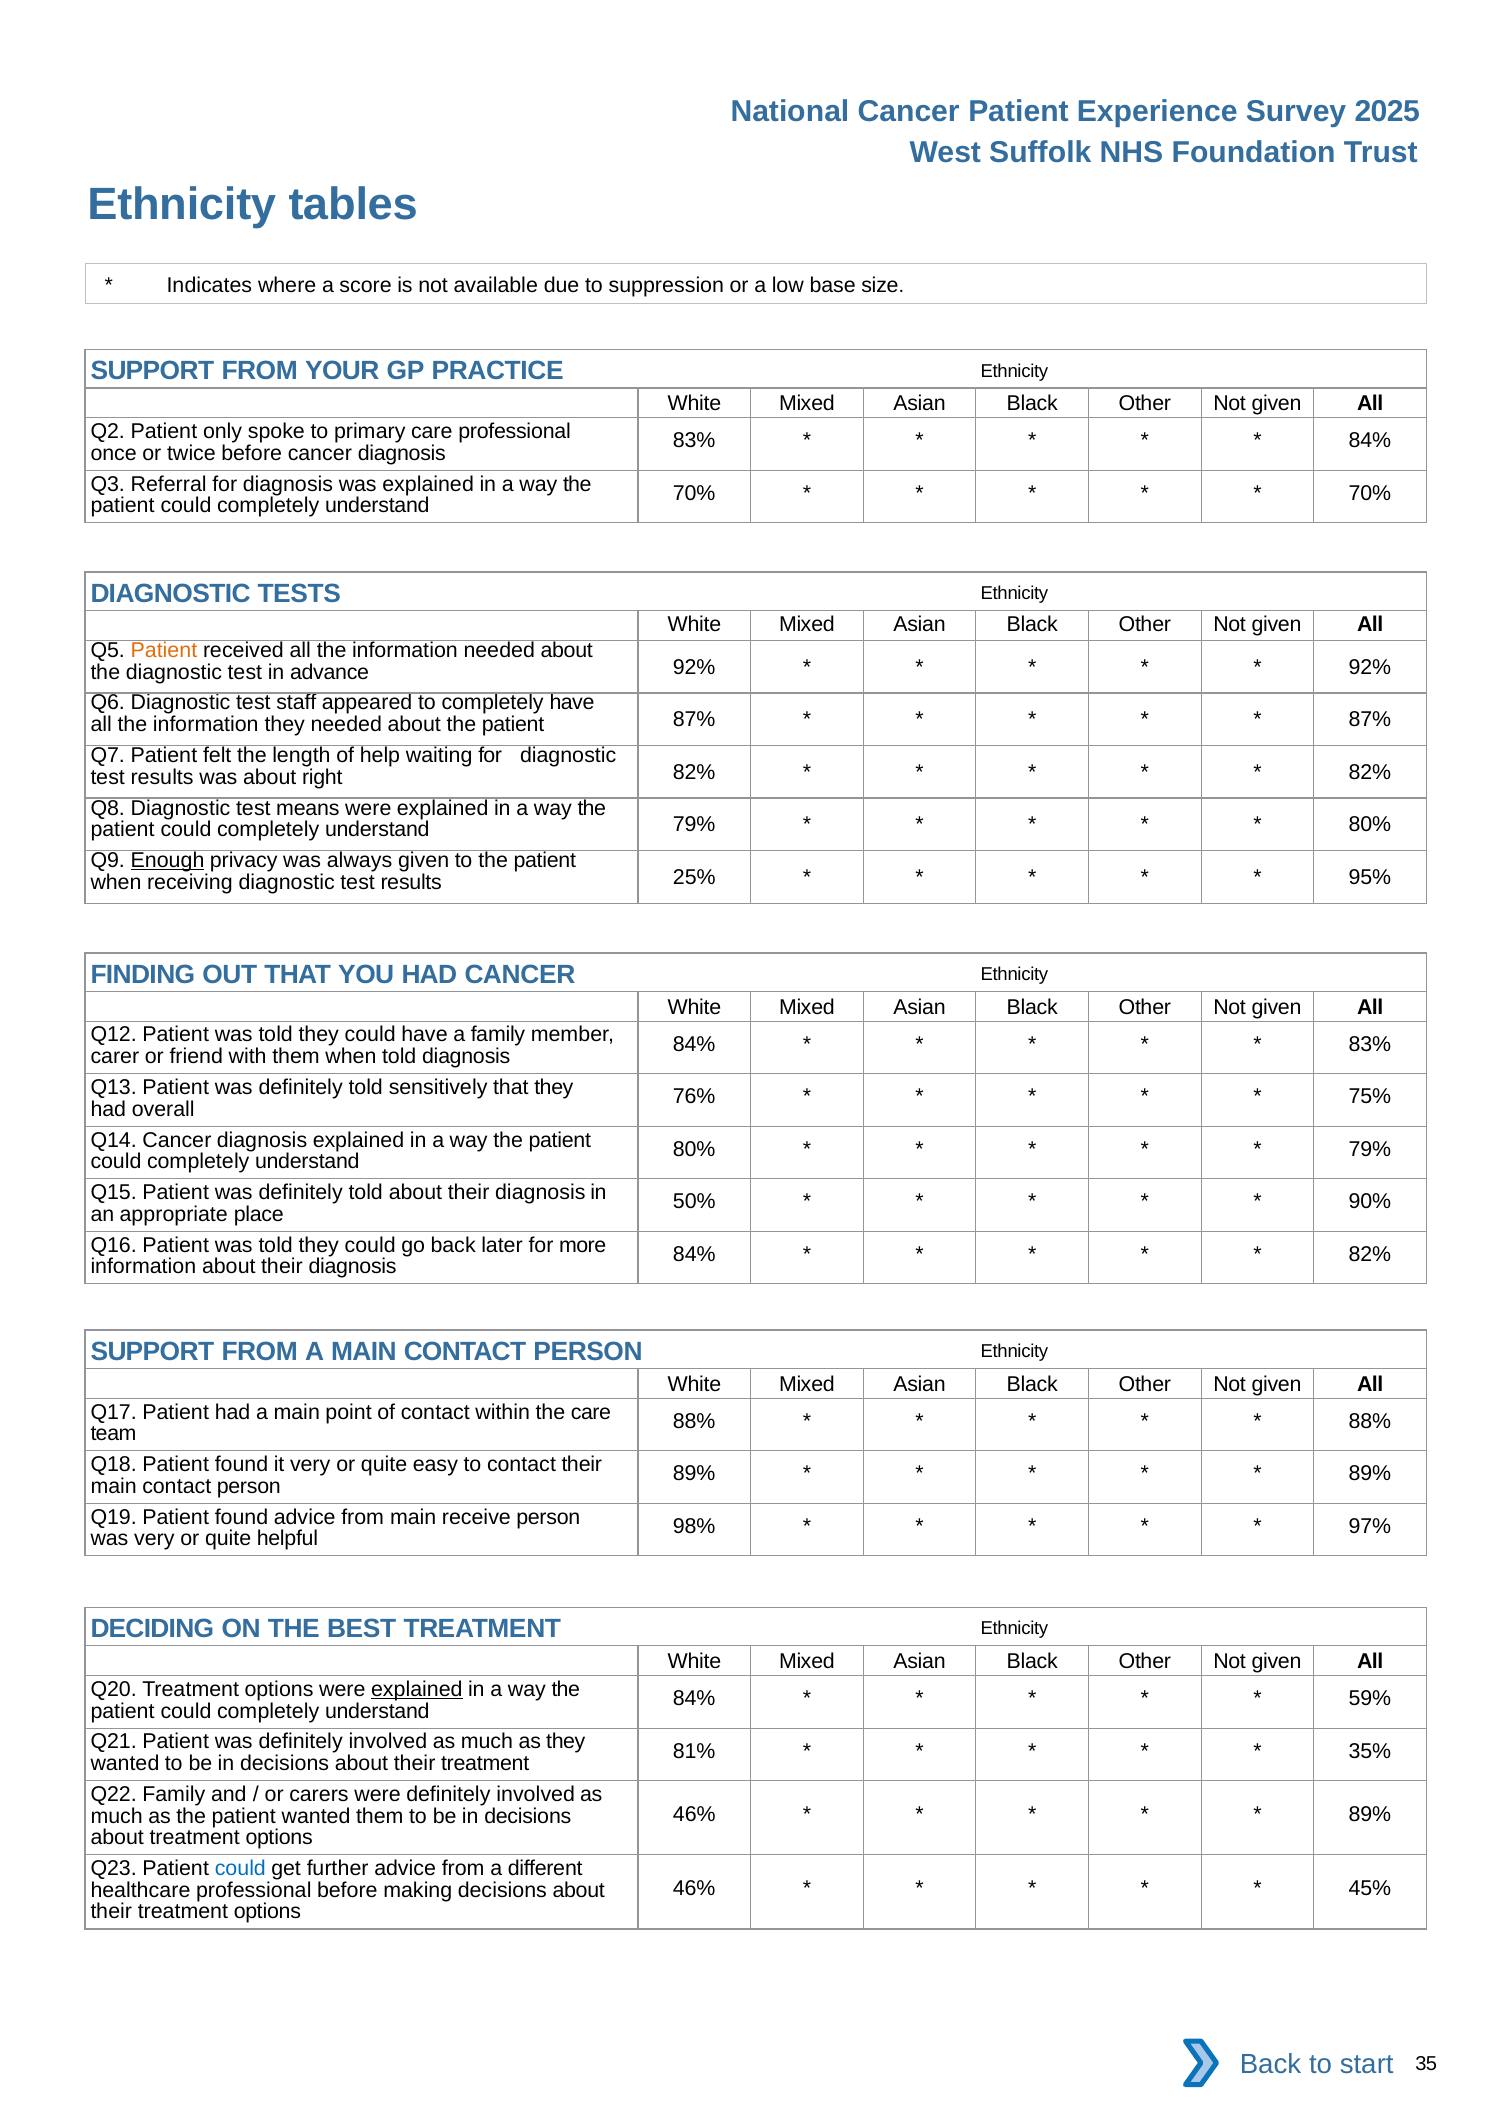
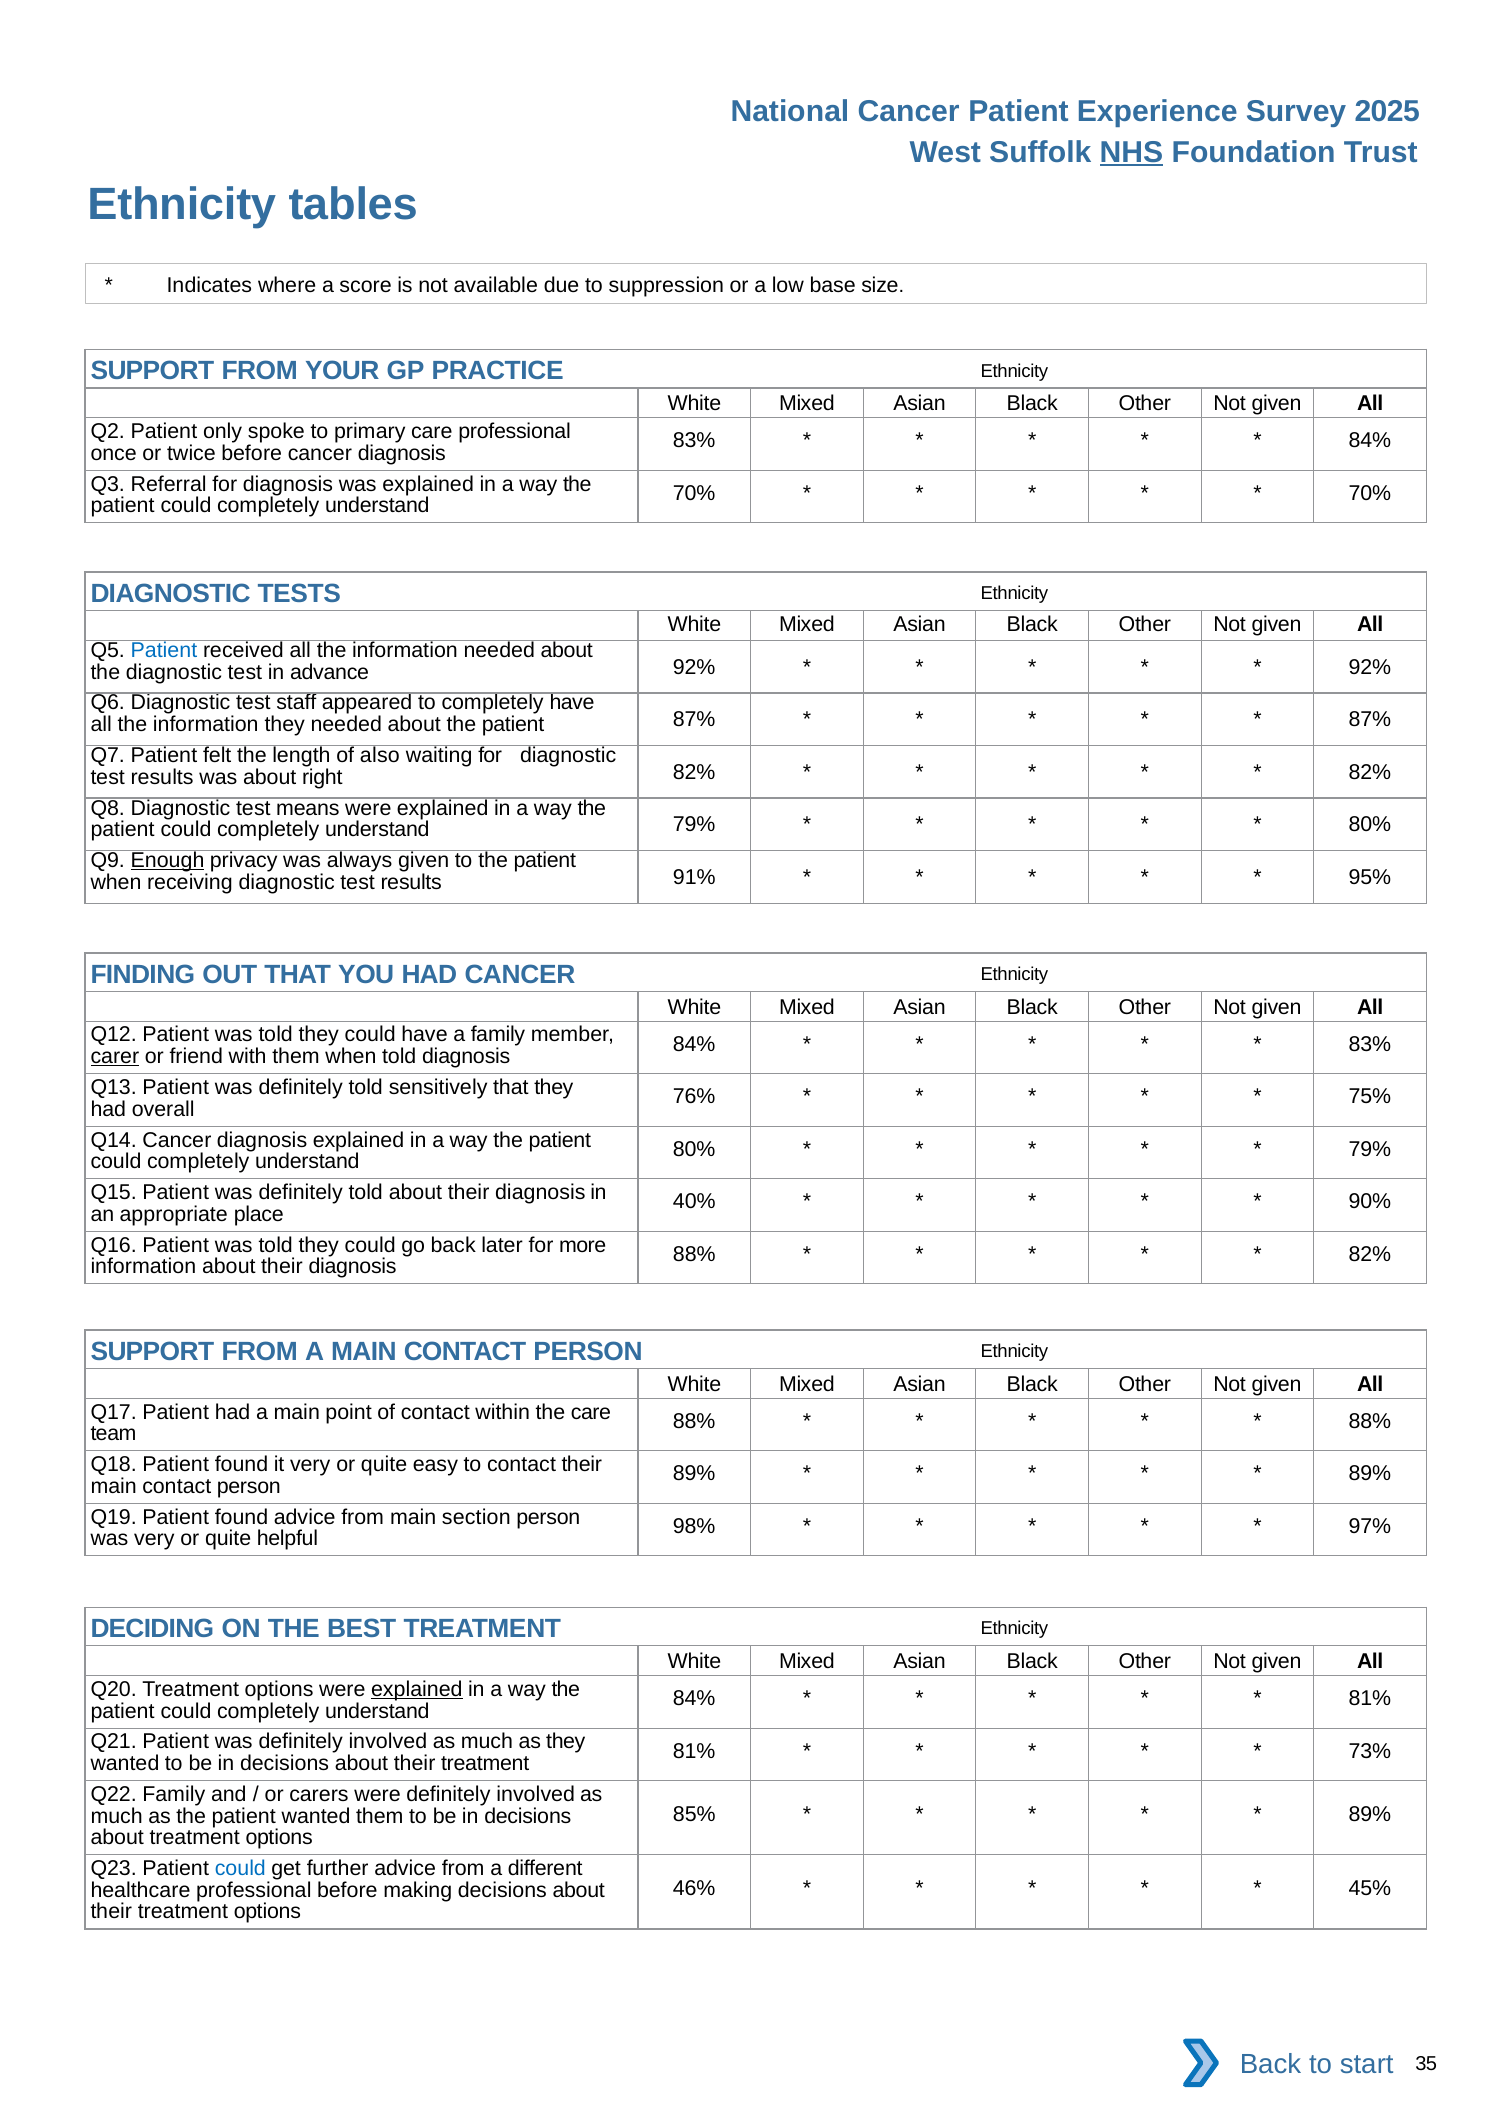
NHS underline: none -> present (1131, 152)
Patient colour: orange -> blue (164, 650)
help: help -> also (380, 755)
25%: 25% -> 91% (694, 877)
carer underline: none -> present (115, 1057)
50%: 50% -> 40% (694, 1202)
84%: 84% -> 88% (694, 1254)
receive: receive -> section (476, 1517)
59%: 59% -> 81% (1370, 1698)
35%: 35% -> 73% (1370, 1751)
46%: 46% -> 85% (694, 1814)
